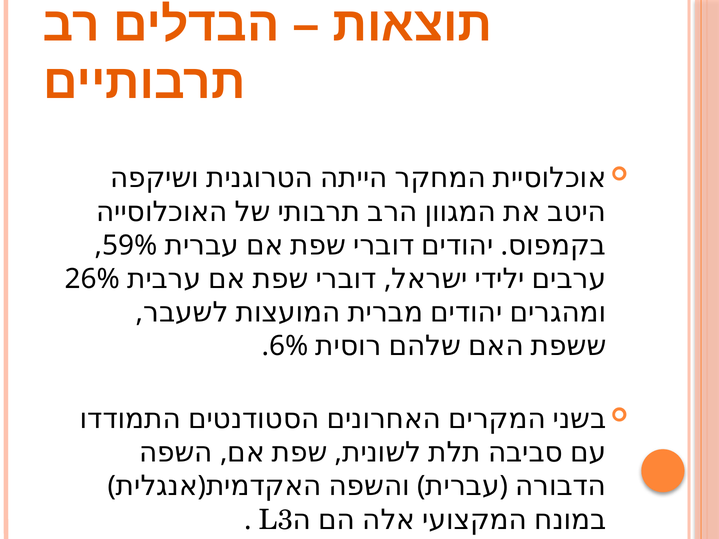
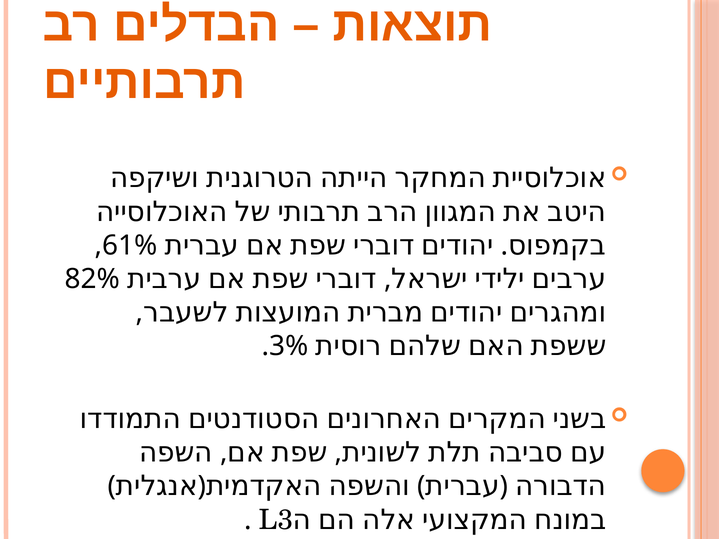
59%: 59% -> 61% (130, 245)
26%: 26% -> 82% (92, 279)
6%: 6% -> 3% (289, 346)
